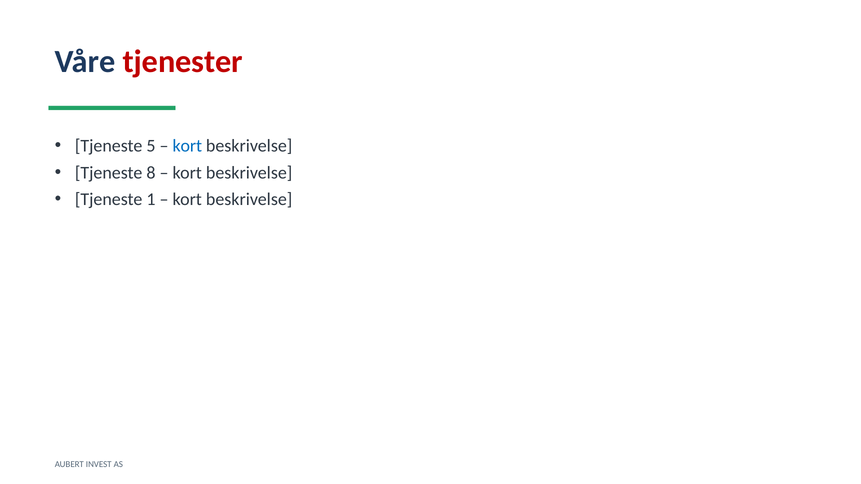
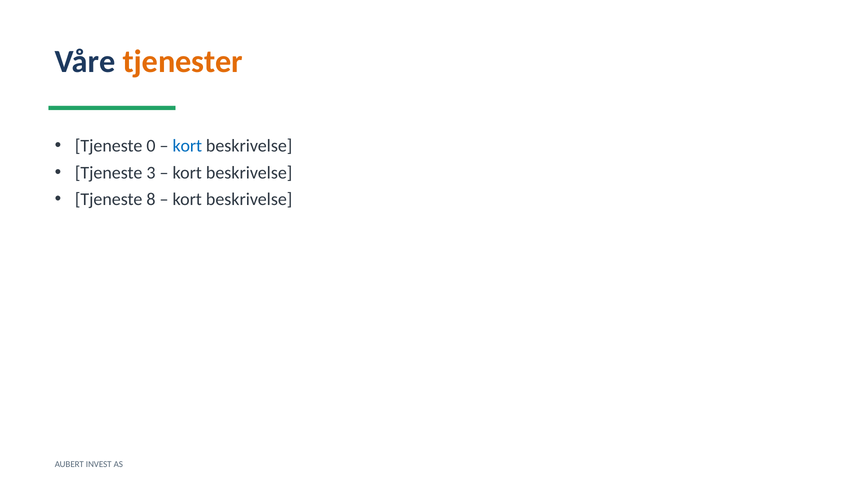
tjenester colour: red -> orange (183, 61)
5: 5 -> 0 (151, 146)
8: 8 -> 3 (151, 173)
1: 1 -> 8 (151, 200)
